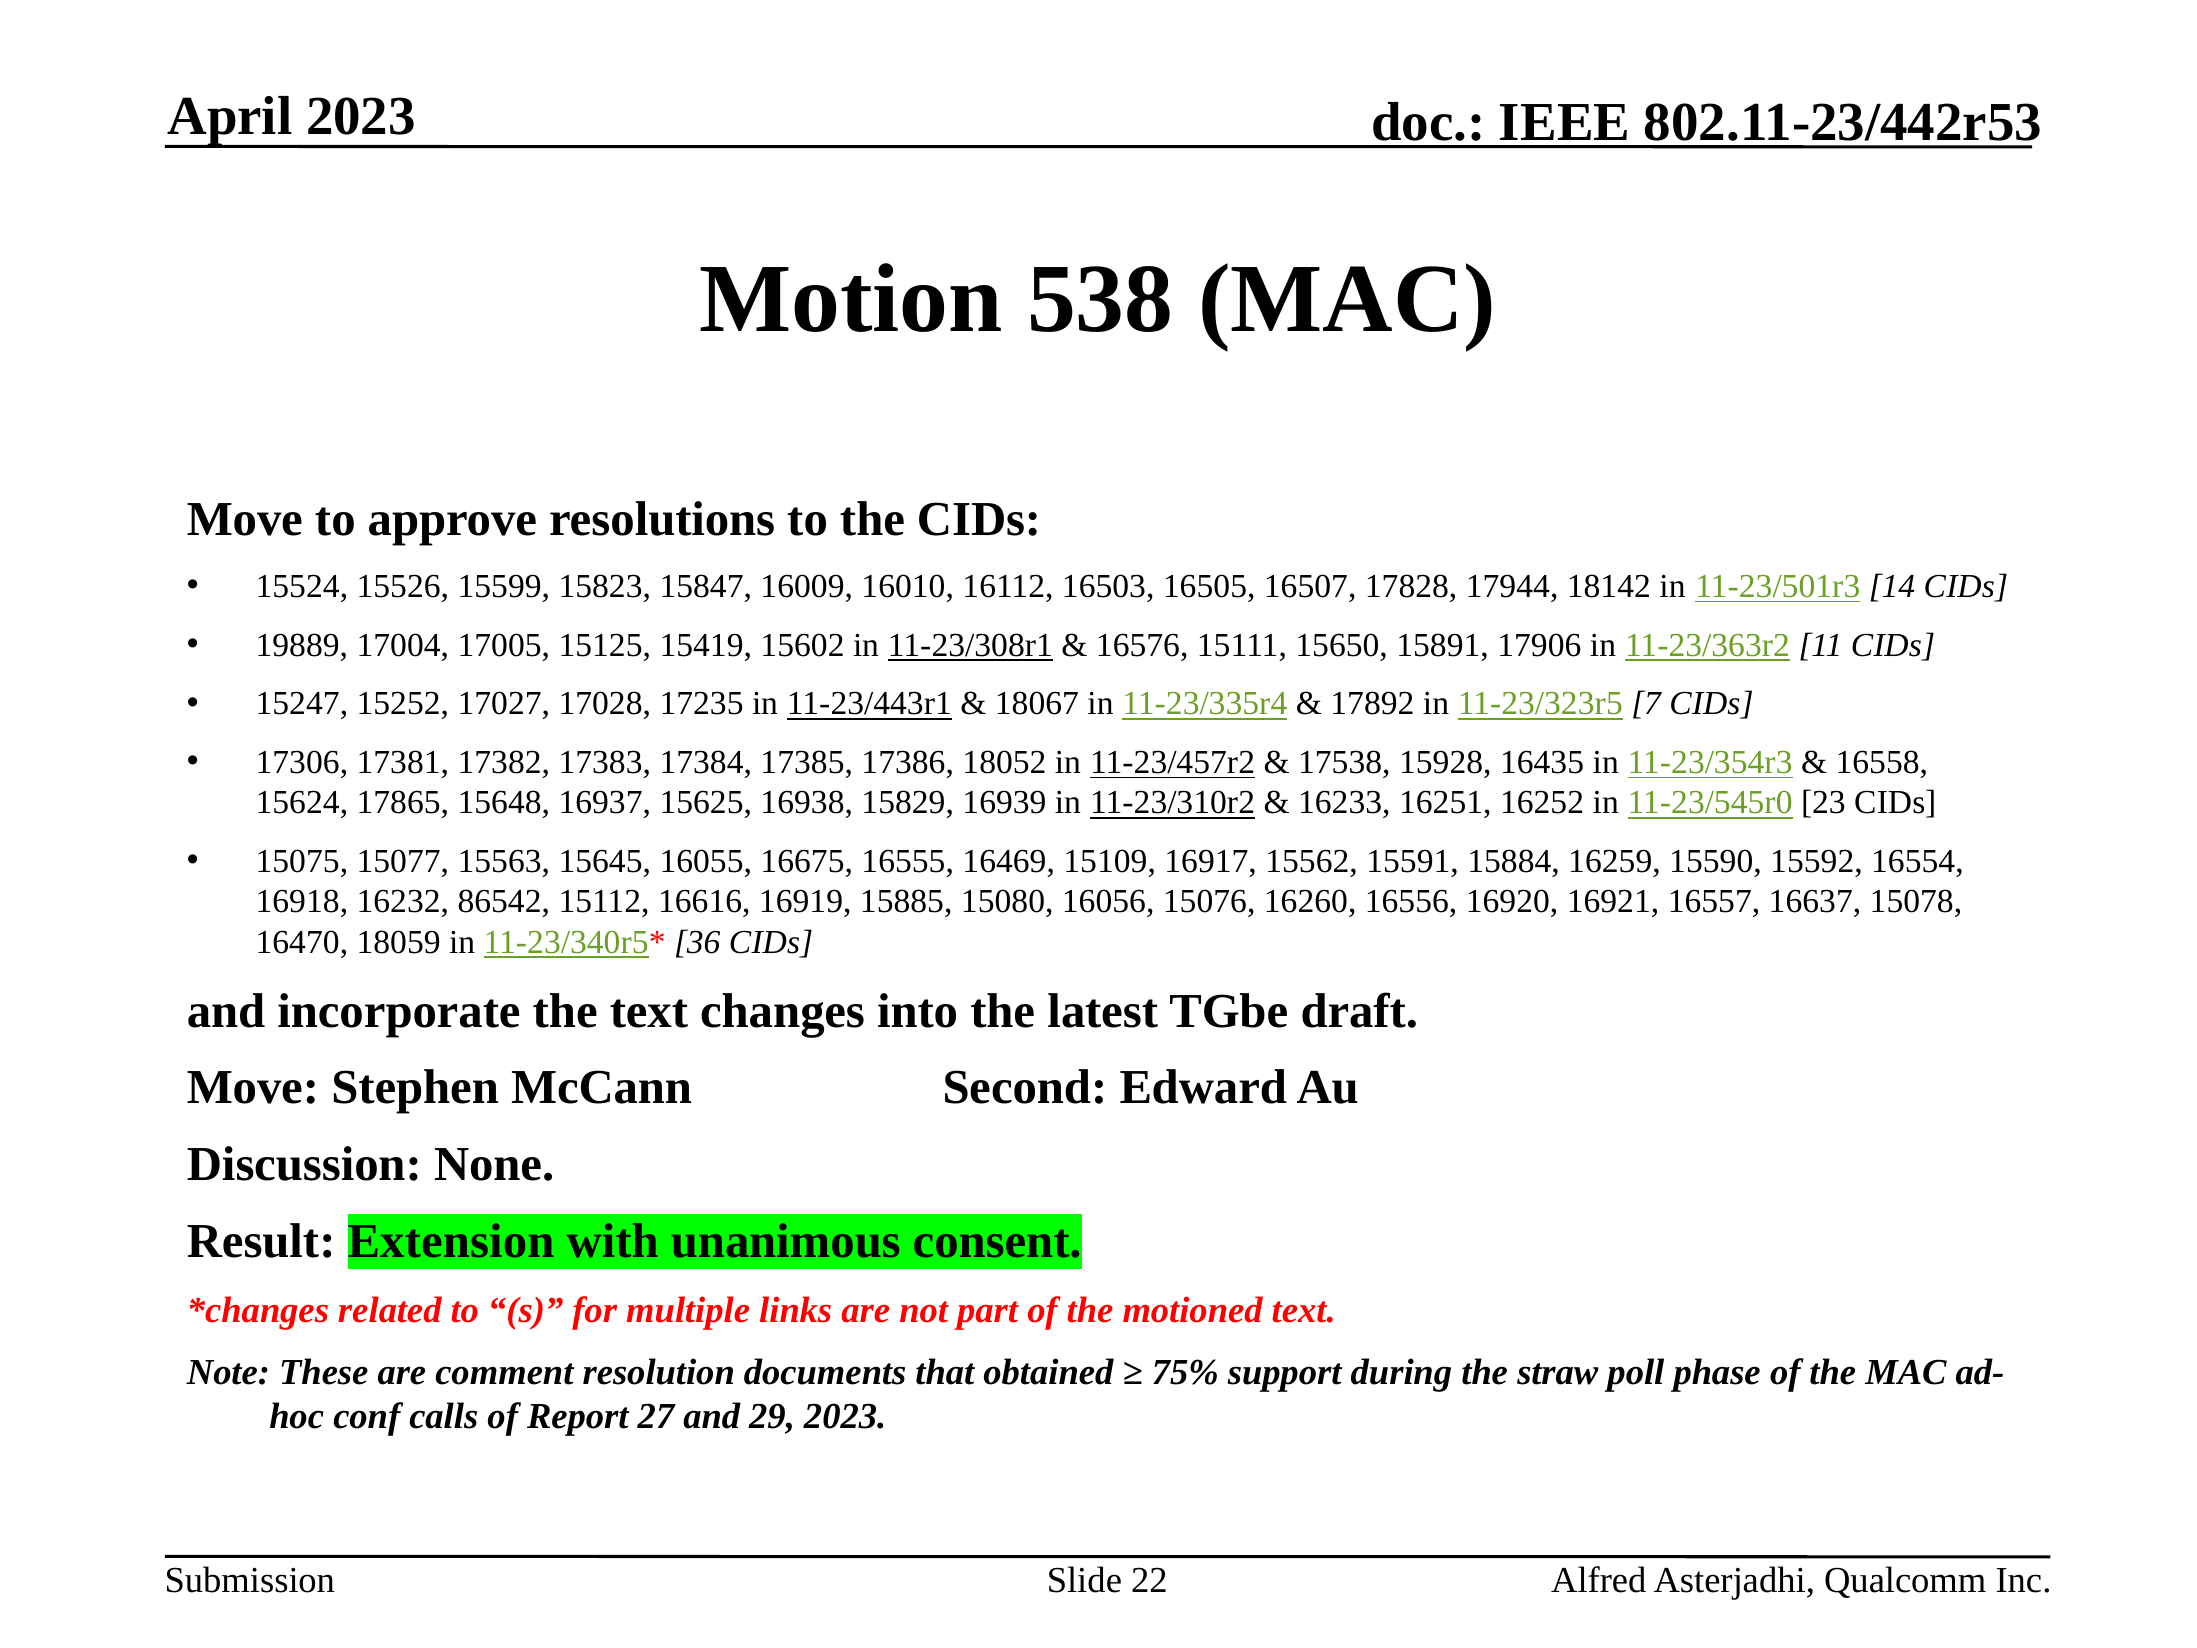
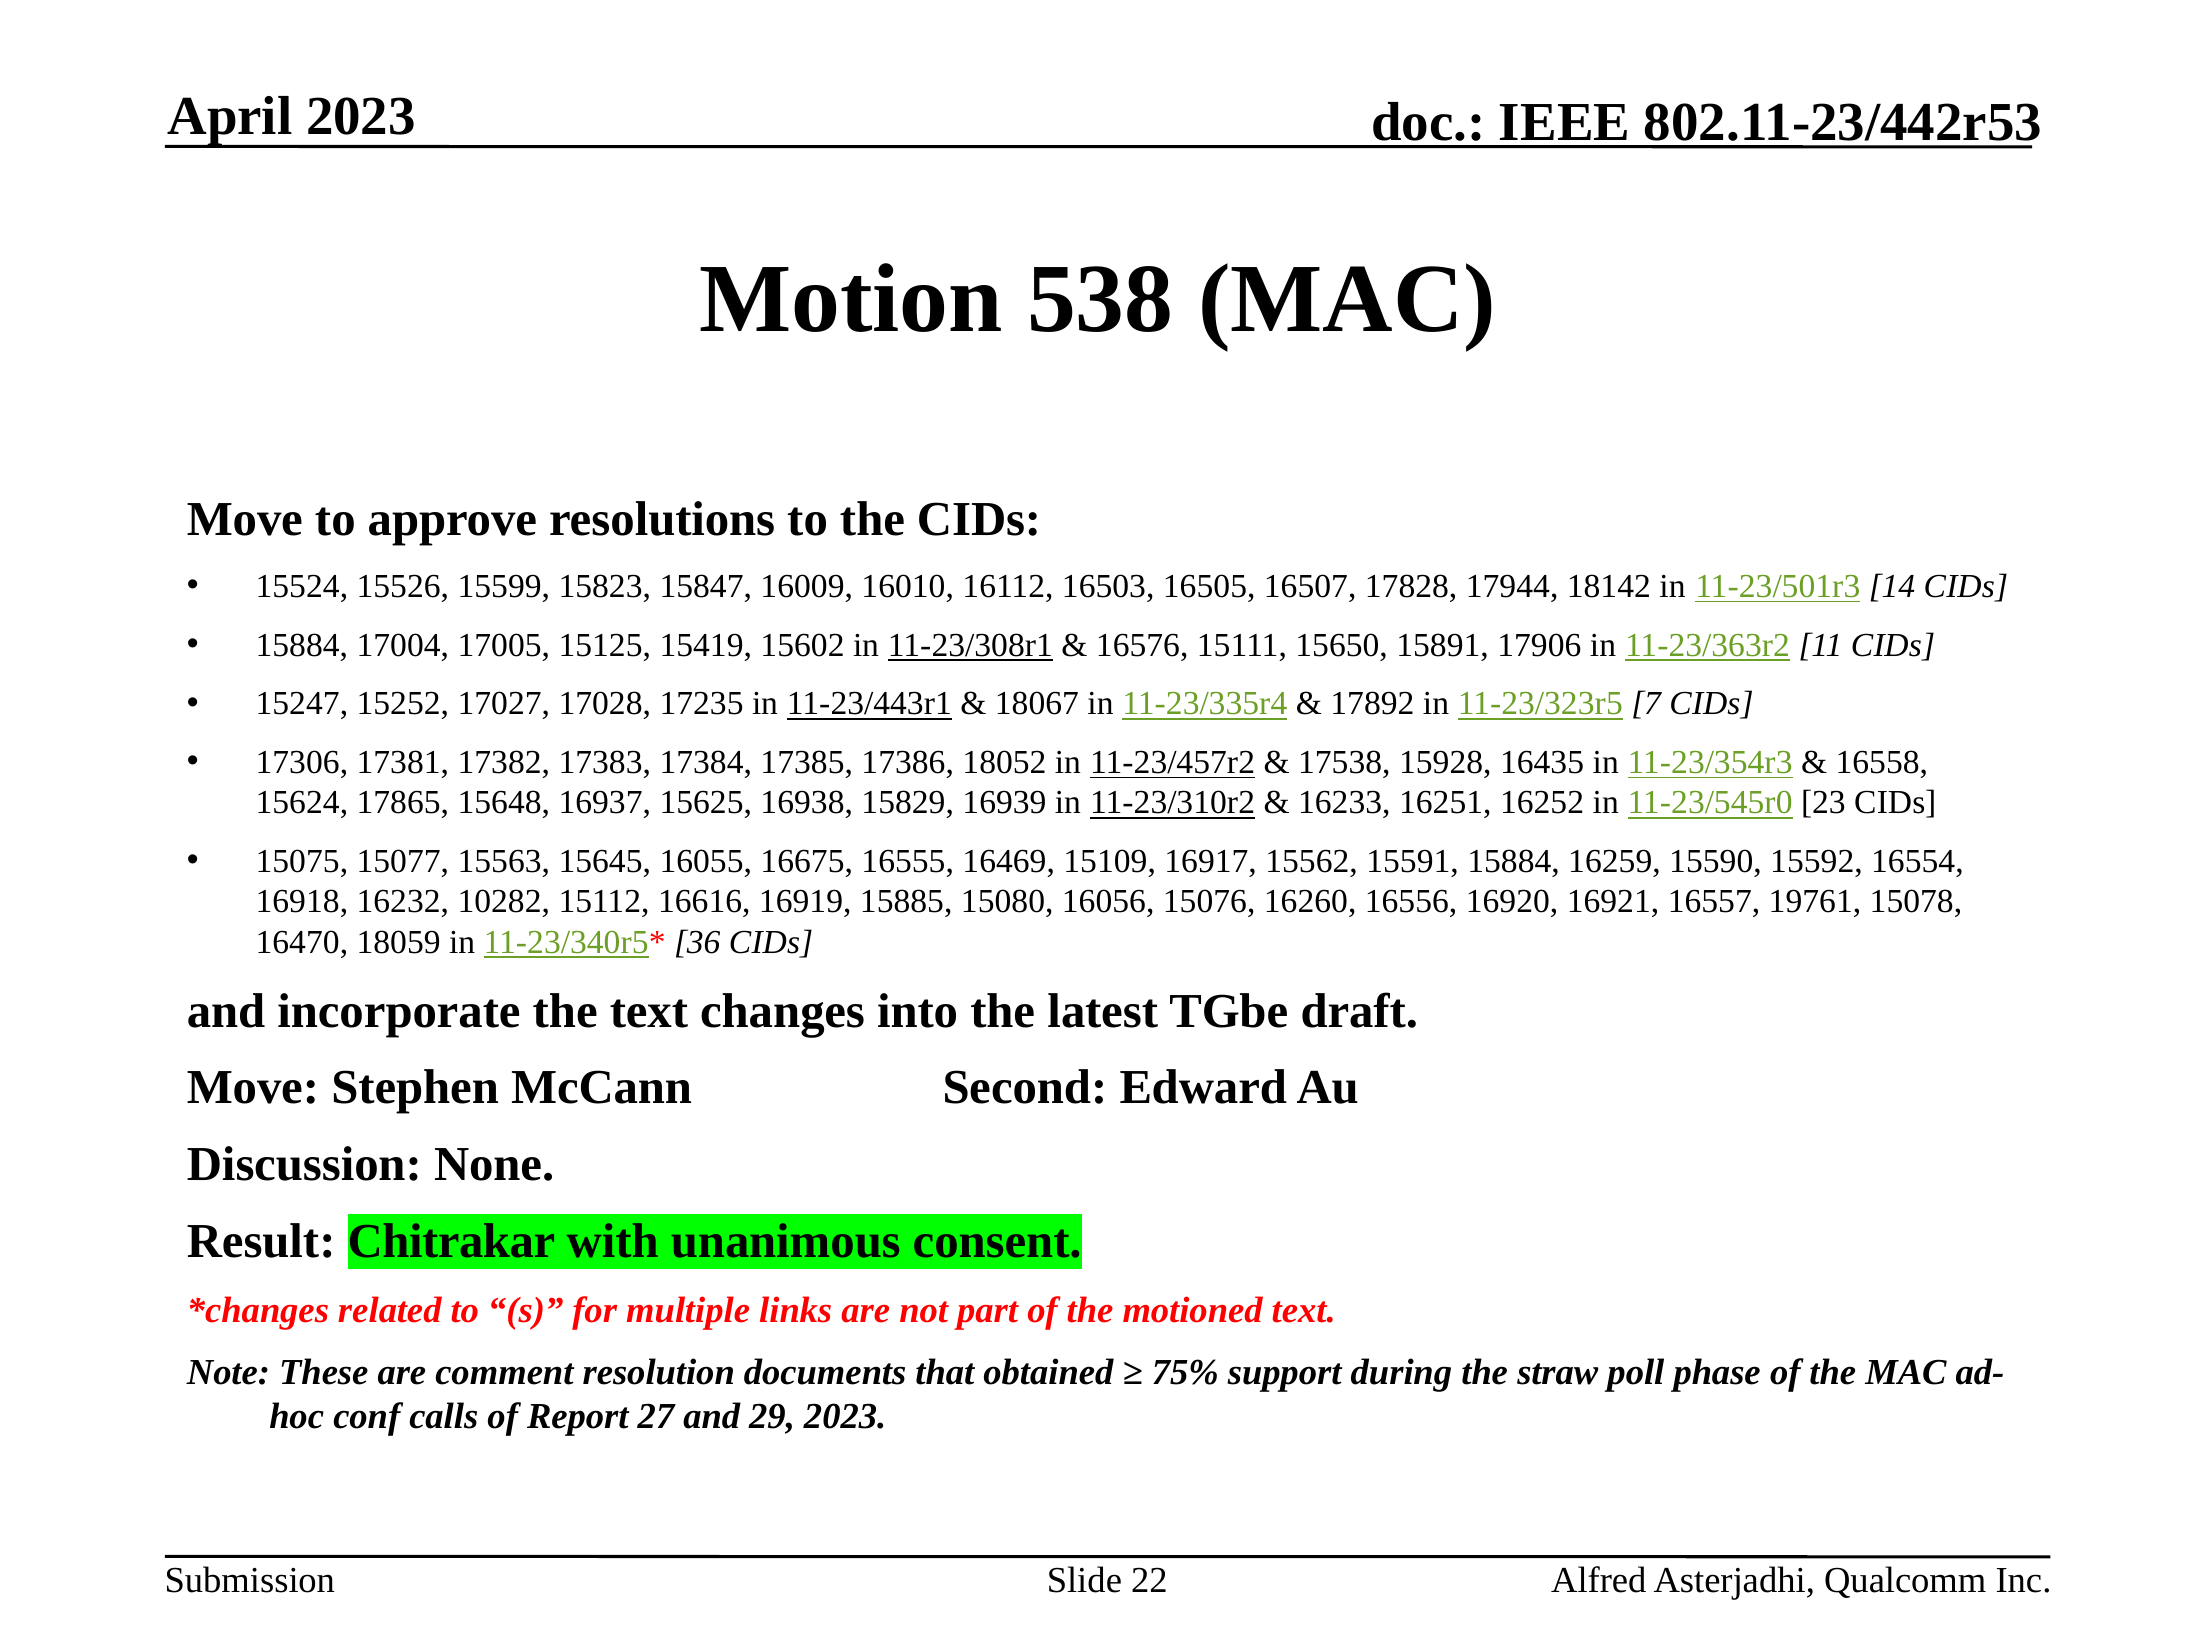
19889: 19889 -> 15884 (302, 645)
86542: 86542 -> 10282 (504, 902)
16637: 16637 -> 19761 (1815, 902)
Extension: Extension -> Chitrakar (451, 1241)
